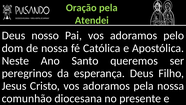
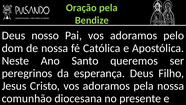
Atendei: Atendei -> Bendize (92, 20)
